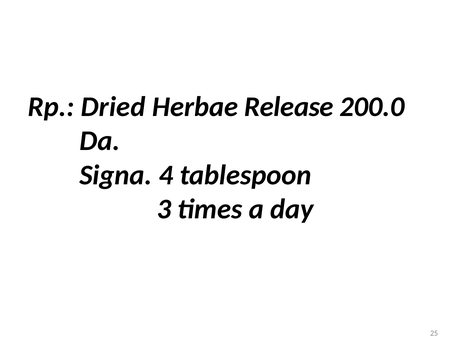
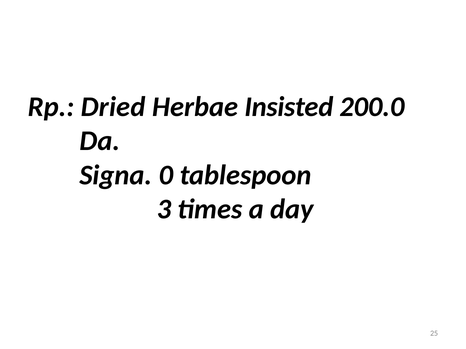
Release: Release -> Insisted (289, 107)
4: 4 -> 0 (166, 175)
